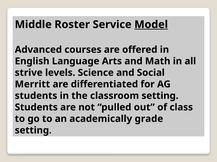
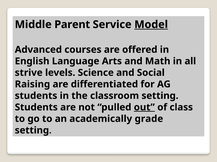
Roster: Roster -> Parent (72, 25)
Merritt: Merritt -> Raising (32, 85)
out underline: none -> present (144, 108)
